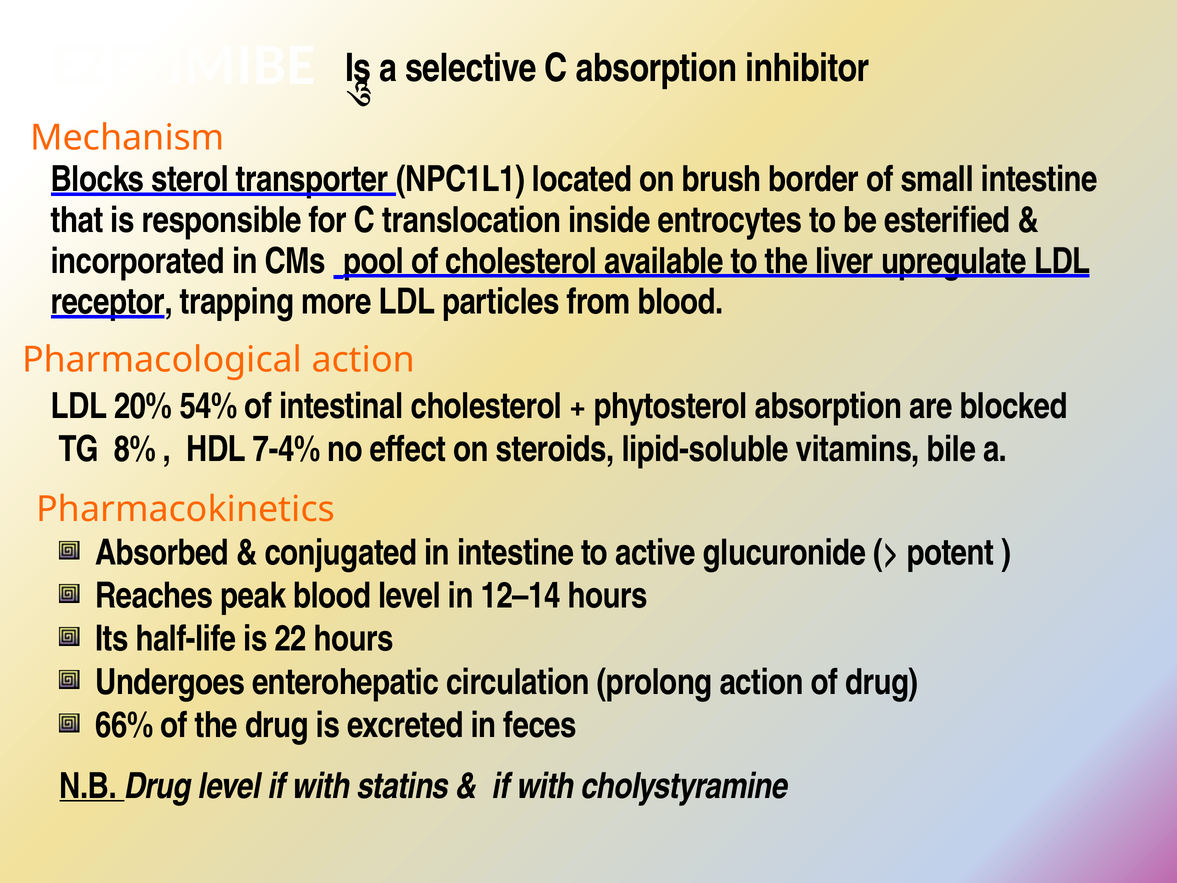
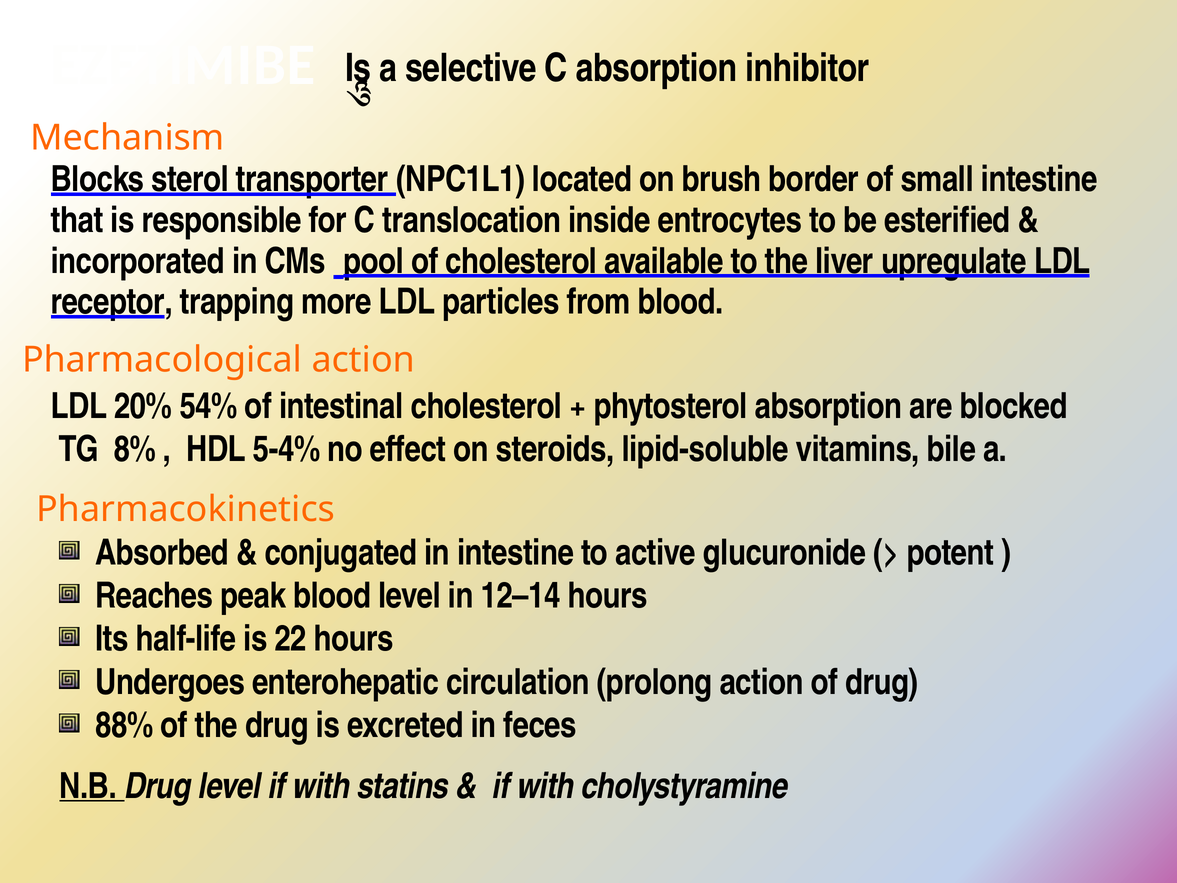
7-4%: 7-4% -> 5-4% (287, 449)
66%: 66% -> 88% (124, 725)
